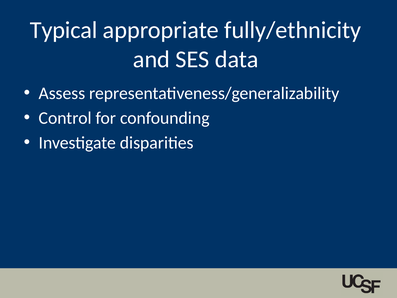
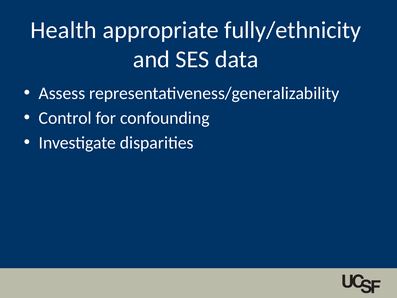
Typical: Typical -> Health (63, 30)
